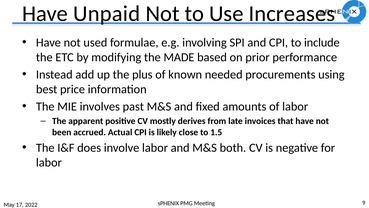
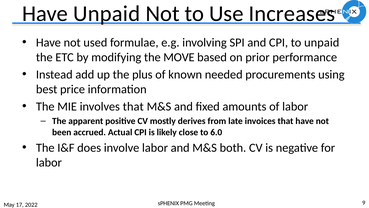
to include: include -> unpaid (322, 42)
MADE: MADE -> MOVE (179, 57)
involves past: past -> that (133, 106)
1.5: 1.5 -> 6.0 (216, 132)
